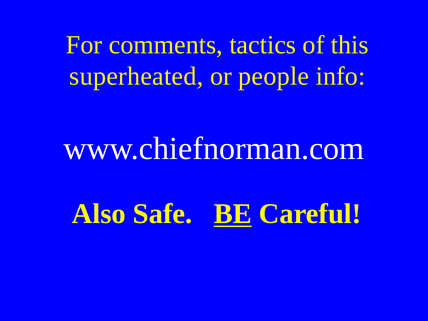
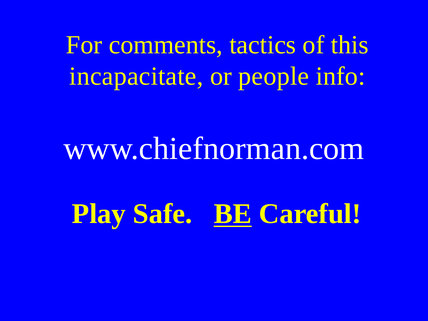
superheated: superheated -> incapacitate (136, 76)
Also: Also -> Play (99, 214)
